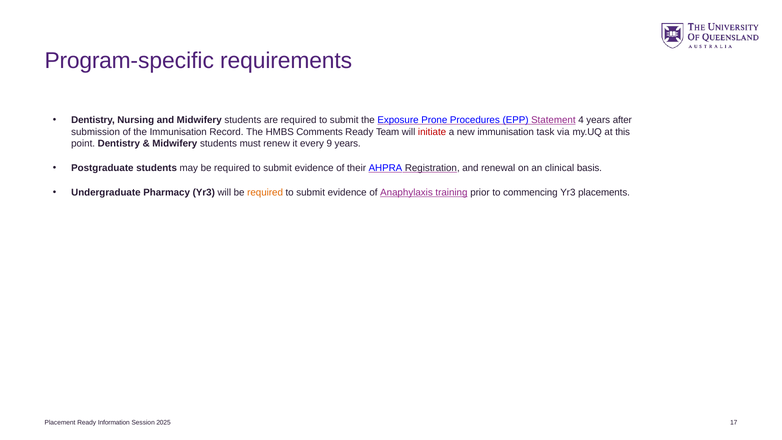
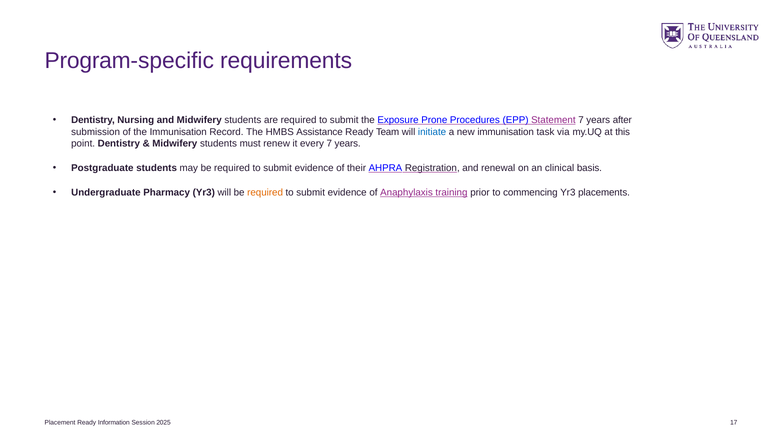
Statement 4: 4 -> 7 (581, 120)
Comments: Comments -> Assistance (320, 132)
initiate colour: red -> blue (432, 132)
every 9: 9 -> 7 (329, 144)
